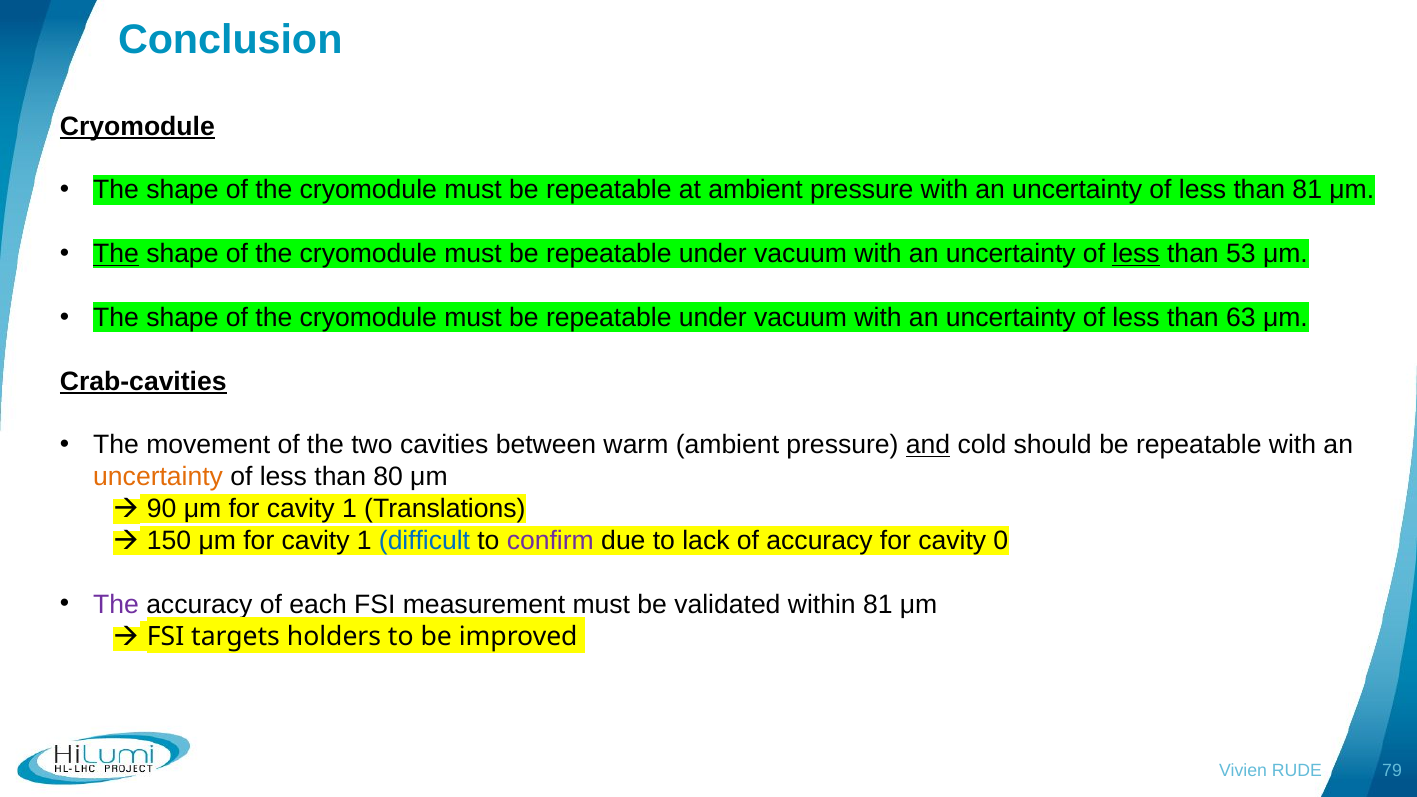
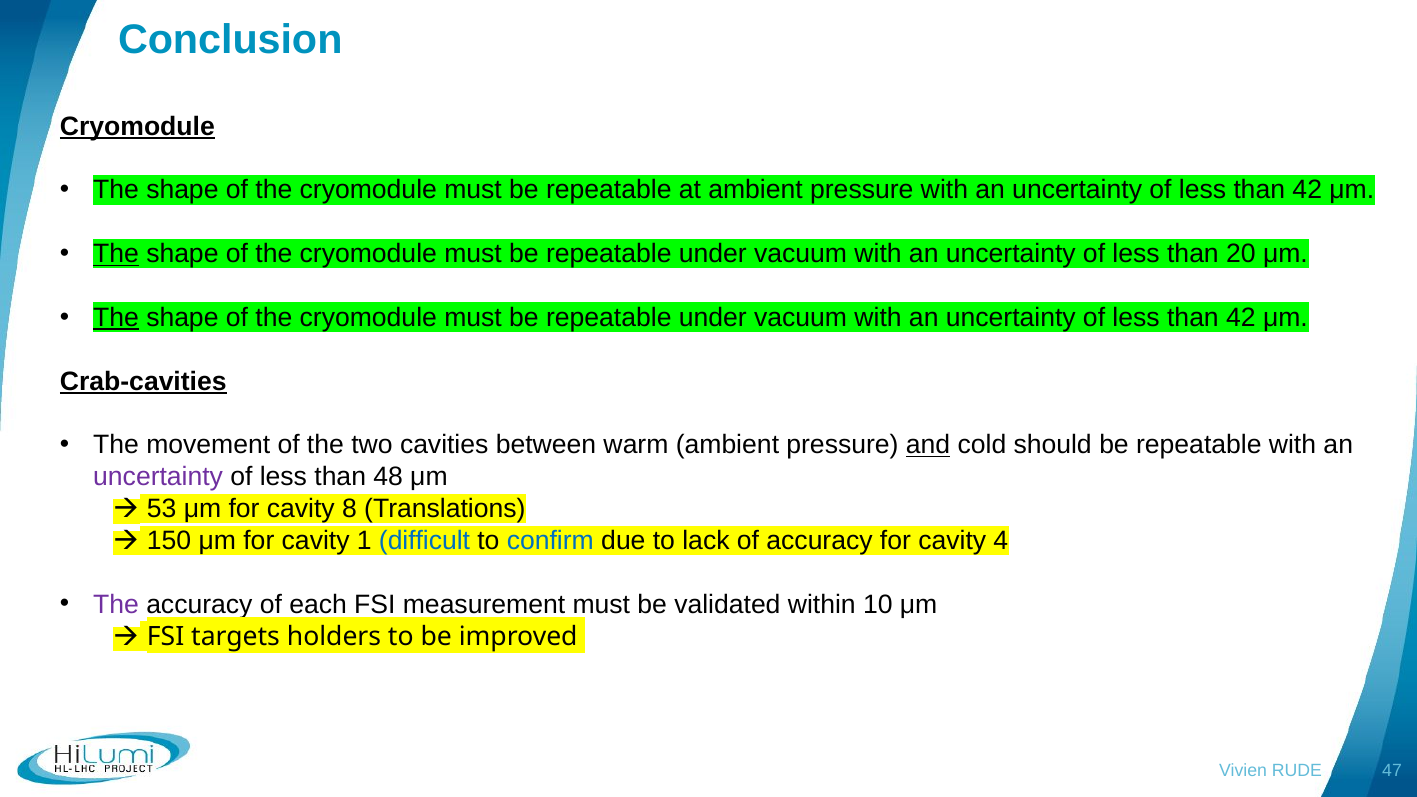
81: 81 -> 42 (1307, 190)
less underline: present -> none (1136, 254)
53: 53 -> 20 (1241, 254)
The underline: none -> present (116, 318)
63: 63 -> 42 (1241, 318)
uncertainty colour: orange -> purple (158, 477)
80: 80 -> 48 (388, 477)
90: 90 -> 53 (162, 509)
1: 1 -> 8 (349, 509)
confirm colour: purple -> blue (550, 541)
0: 0 -> 4 (1001, 541)
within 81: 81 -> 10 (878, 605)
79: 79 -> 47 (1392, 771)
